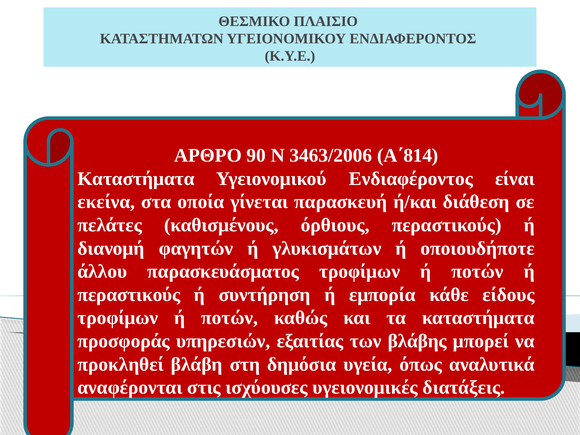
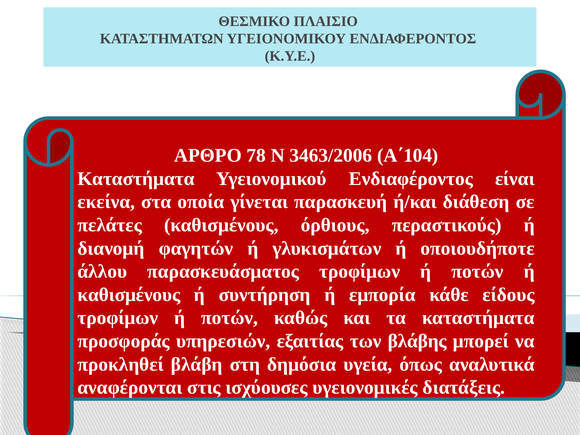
90: 90 -> 78 (256, 156)
Α΄814: Α΄814 -> Α΄104 (408, 156)
περαστικούς: περαστικούς -> καθισμένους (129, 295)
